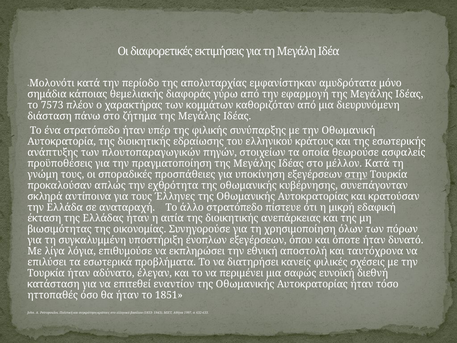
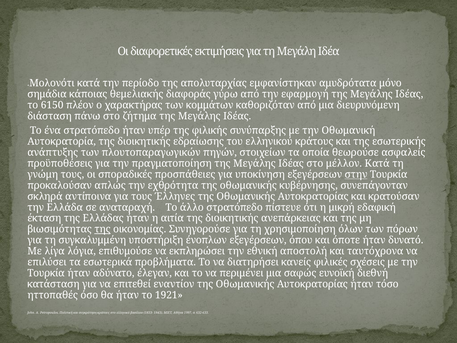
7573: 7573 -> 6150 (52, 105)
της underline: none -> present (102, 229)
1851: 1851 -> 1921 (169, 295)
